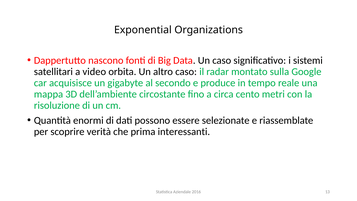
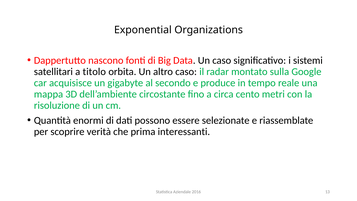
video: video -> titolo (94, 72)
